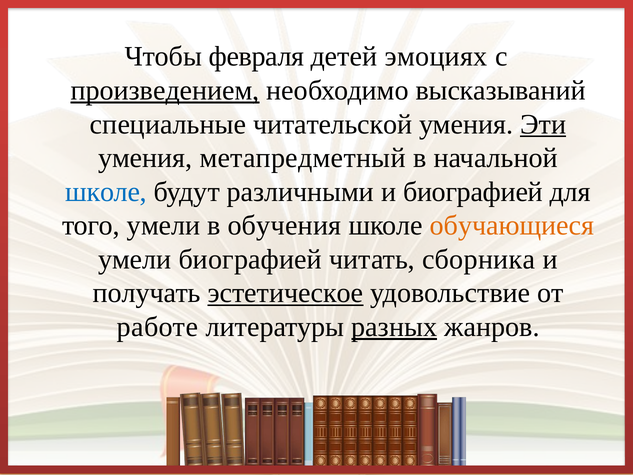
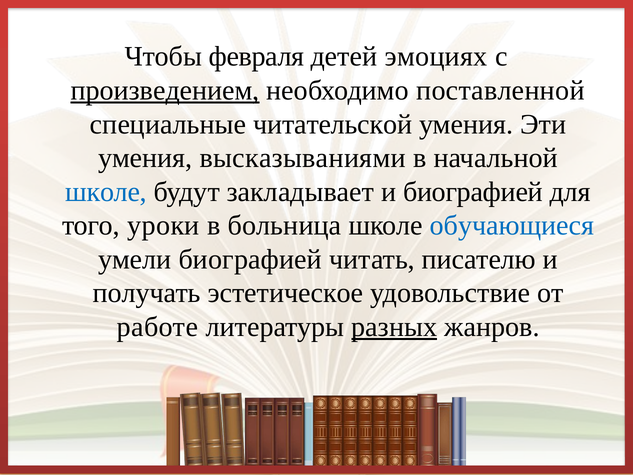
высказываний: высказываний -> поставленной (500, 90)
Эти underline: present -> none (543, 124)
метапредметный: метапредметный -> высказываниями (303, 158)
различными: различными -> закладывает (300, 192)
того умели: умели -> уроки (163, 225)
обучения: обучения -> больница (285, 225)
обучающиеся colour: orange -> blue (512, 225)
сборника: сборника -> писателю (479, 259)
эстетическое underline: present -> none (286, 293)
